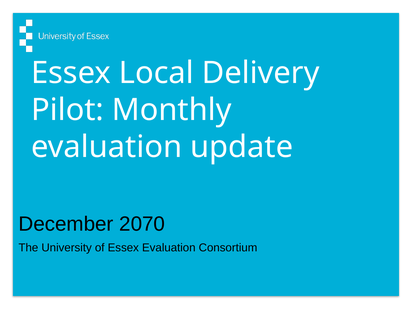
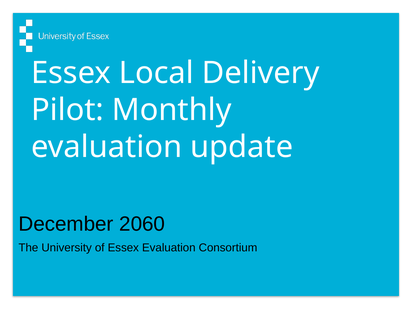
2070: 2070 -> 2060 (142, 224)
